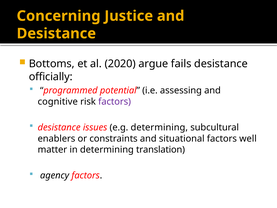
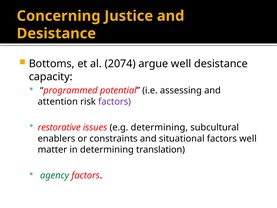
2020: 2020 -> 2074 (120, 64)
argue fails: fails -> well (181, 64)
officially: officially -> capacity (51, 77)
cognitive: cognitive -> attention (58, 101)
desistance: desistance -> restorative (59, 127)
agency colour: black -> green (55, 175)
